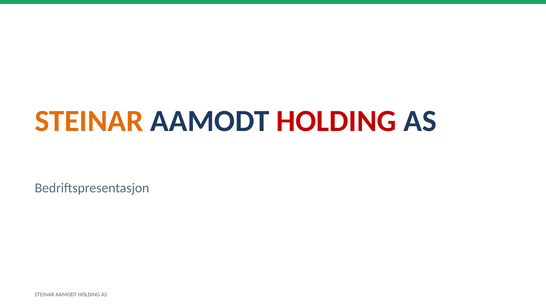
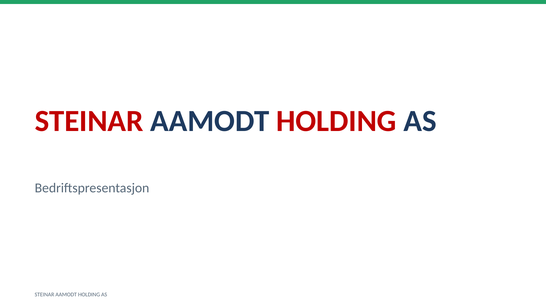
STEINAR colour: orange -> red (89, 121)
